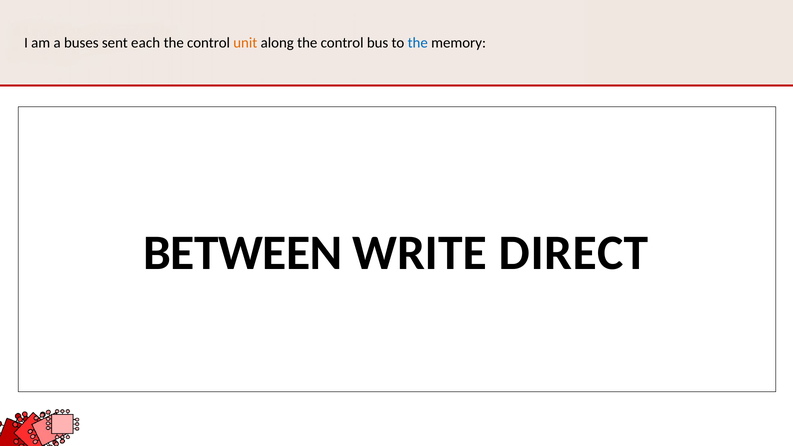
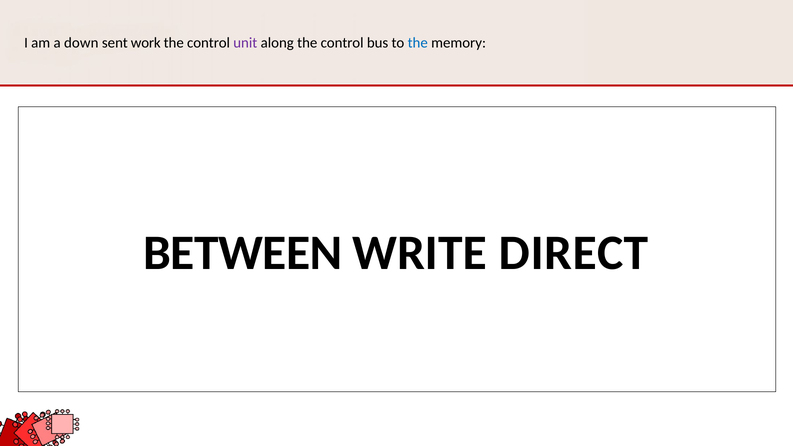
buses: buses -> down (81, 43)
each: each -> work (146, 43)
unit colour: orange -> purple (245, 43)
